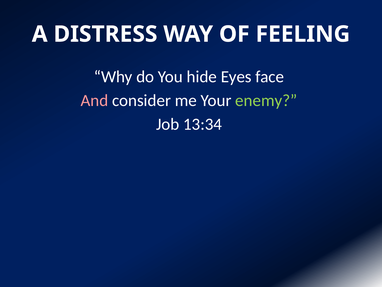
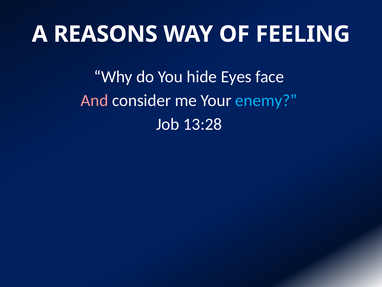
DISTRESS: DISTRESS -> REASONS (106, 34)
enemy colour: light green -> light blue (266, 100)
13:34: 13:34 -> 13:28 (203, 124)
